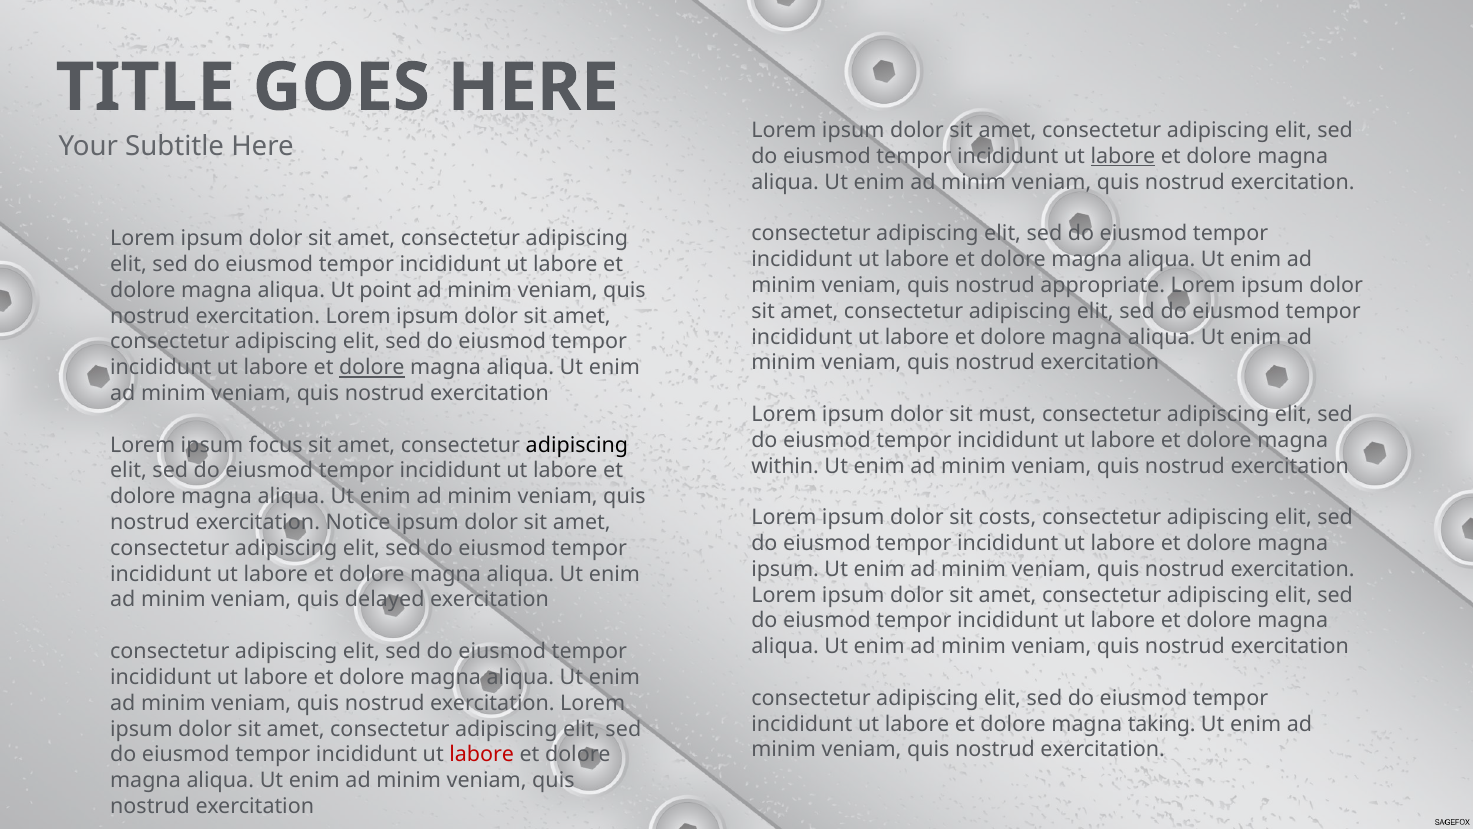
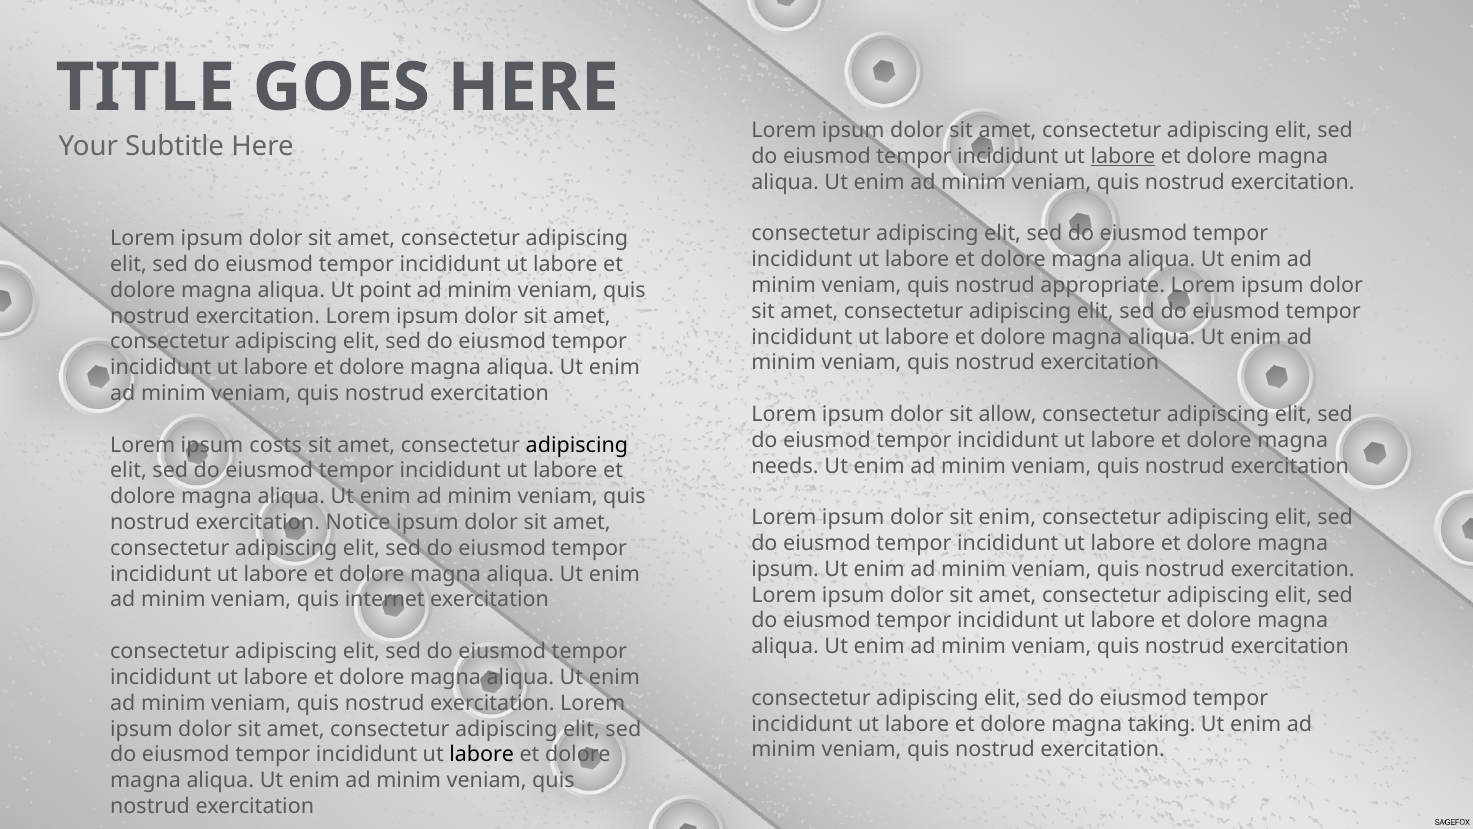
dolore underline: present -> none (372, 367)
must: must -> allow (1008, 414)
focus: focus -> costs (276, 445)
within: within -> needs (785, 466)
sit costs: costs -> enim (1007, 517)
delayed: delayed -> internet (385, 600)
labore colour: red -> black (482, 754)
